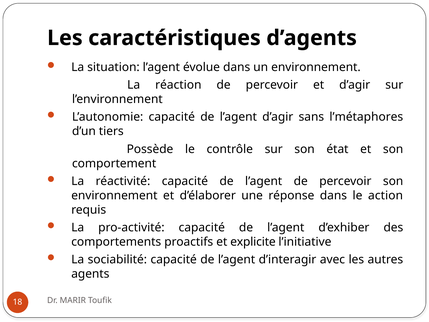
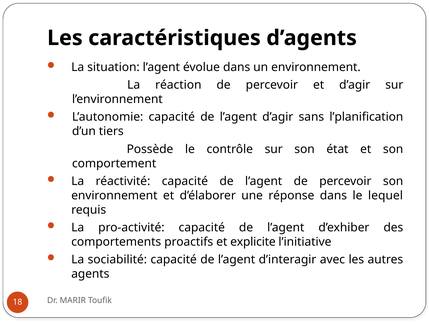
l’métaphores: l’métaphores -> l’planification (366, 117)
action: action -> lequel (386, 195)
